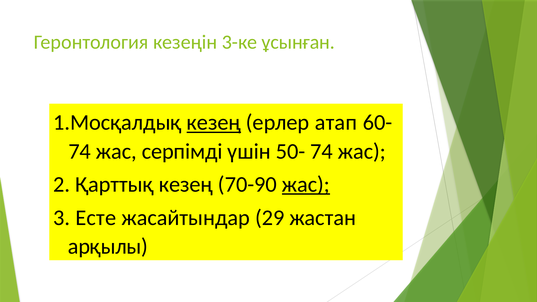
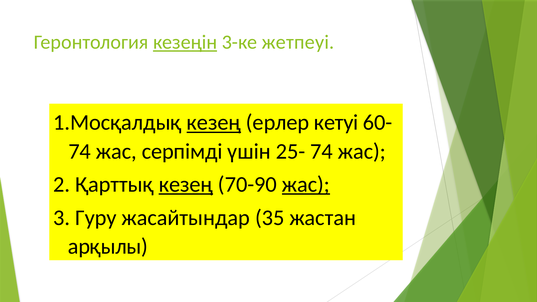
кезеңін underline: none -> present (185, 42)
ұсынған: ұсынған -> жетпеуі (298, 42)
атап: атап -> кетуі (336, 123)
50-: 50- -> 25- (291, 151)
кезең underline: none -> present (186, 185)
Есте: Есте -> Гуру (96, 218)
29: 29 -> 35 (270, 218)
